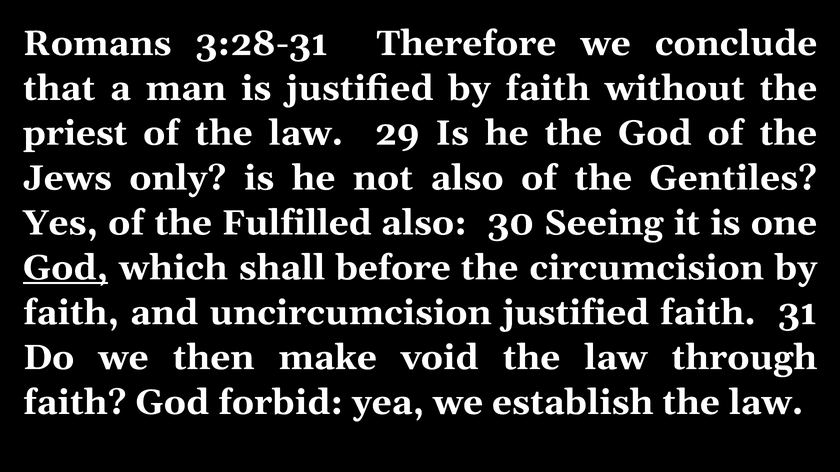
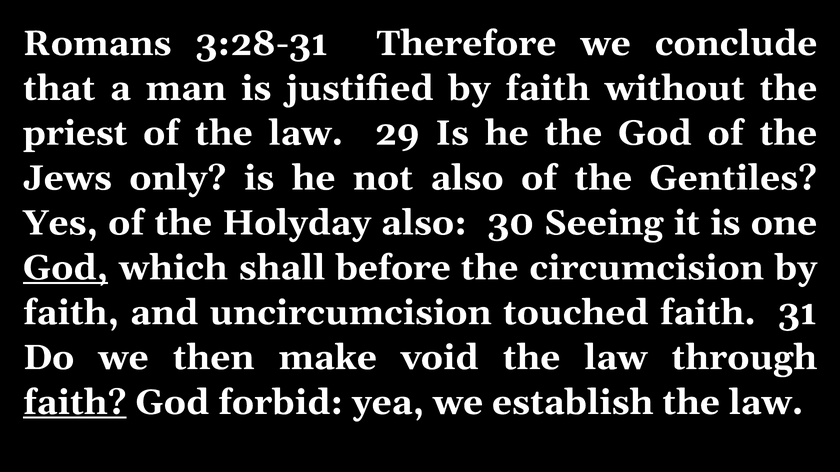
Fulfilled: Fulfilled -> Holyday (297, 223)
uncircumcision justified: justified -> touched (576, 313)
faith underline: none -> present (75, 403)
